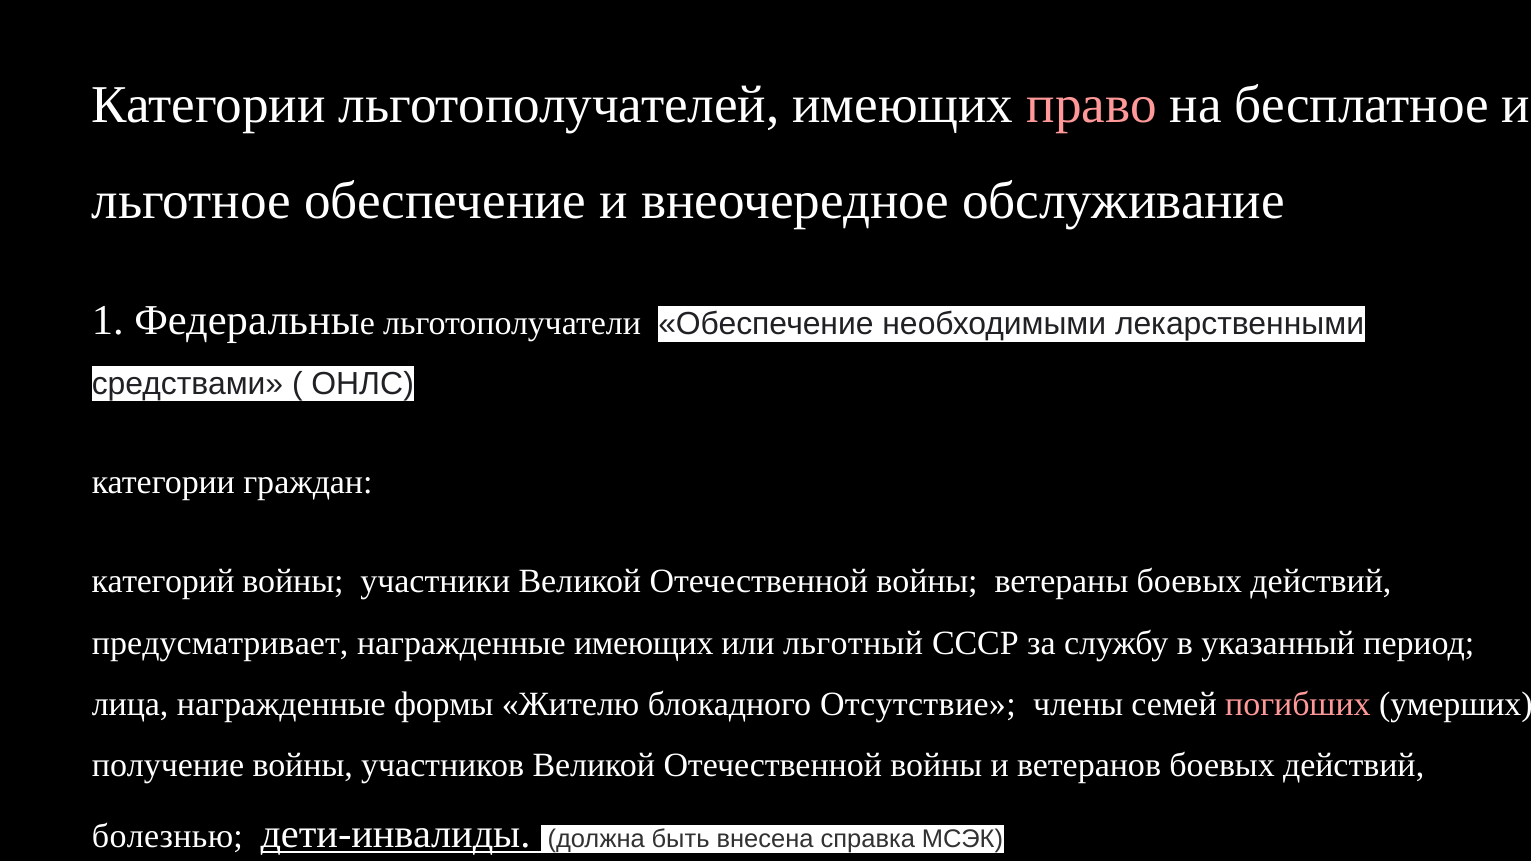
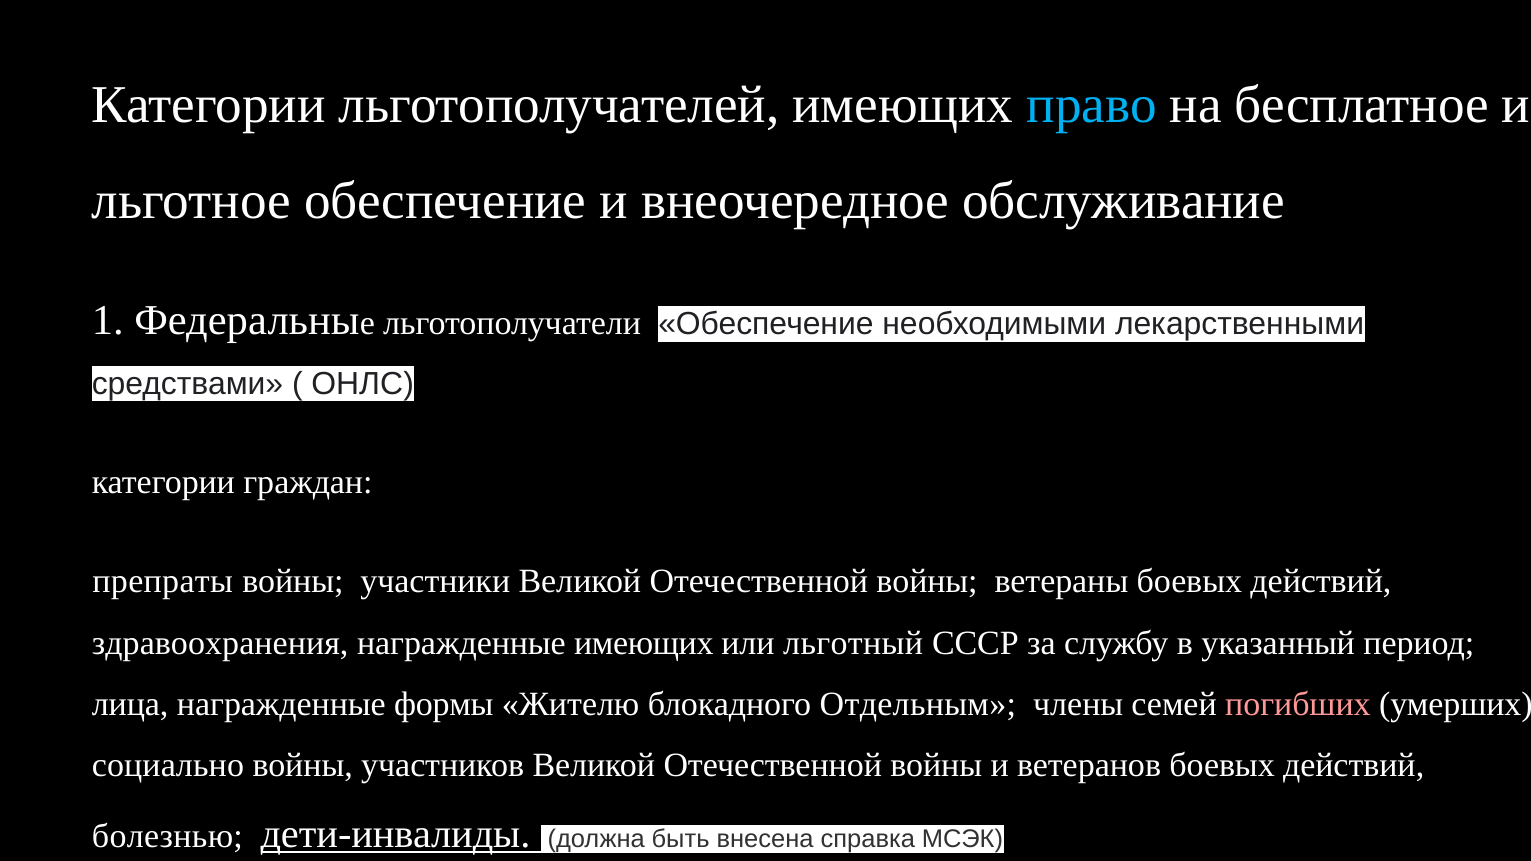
право colour: pink -> light blue (1092, 105)
категорий: категорий -> препраты (163, 582)
предусматривает: предусматривает -> здравоохранения (220, 643)
Отсутствие: Отсутствие -> Отдельным (918, 704)
получение: получение -> социально (168, 765)
